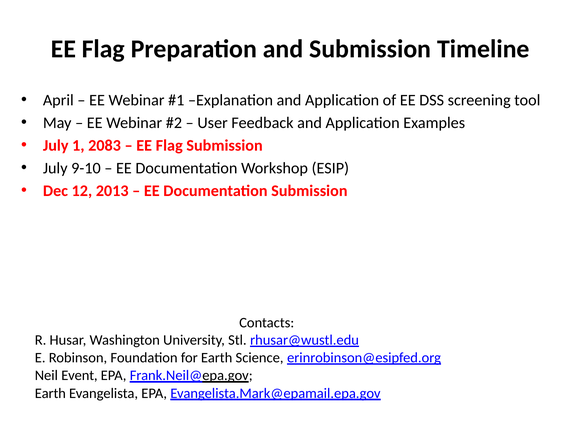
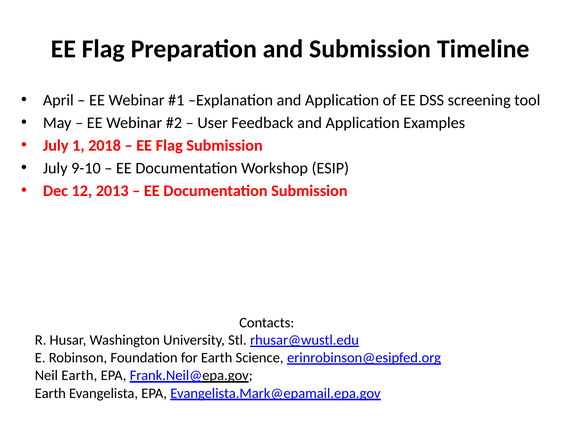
2083: 2083 -> 2018 (105, 145)
Neil Event: Event -> Earth (79, 375)
